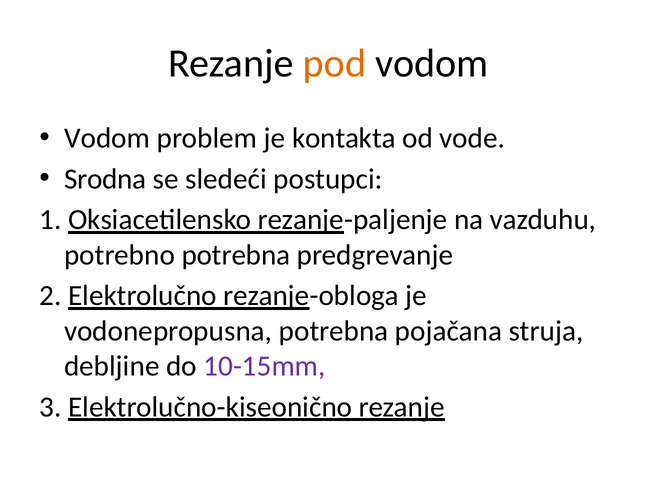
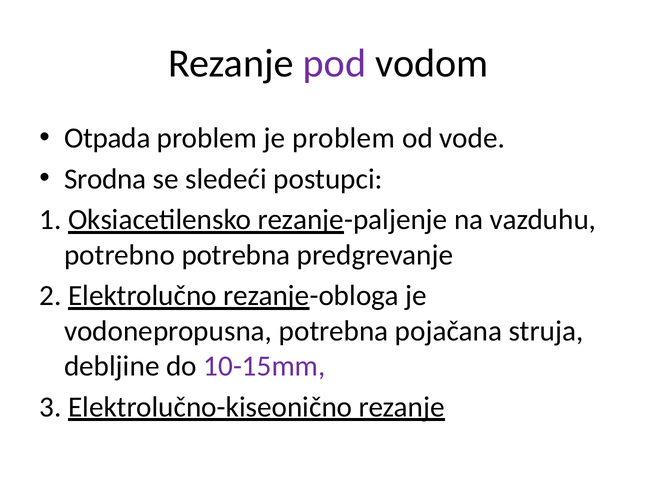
pod colour: orange -> purple (334, 64)
Vodom: Vodom -> Otpada (107, 138)
je kontakta: kontakta -> problem (344, 138)
